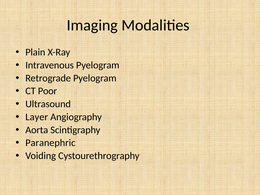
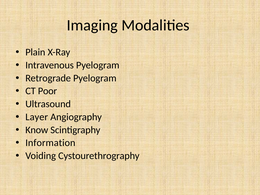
Aorta: Aorta -> Know (37, 130)
Paranephric: Paranephric -> Information (50, 143)
